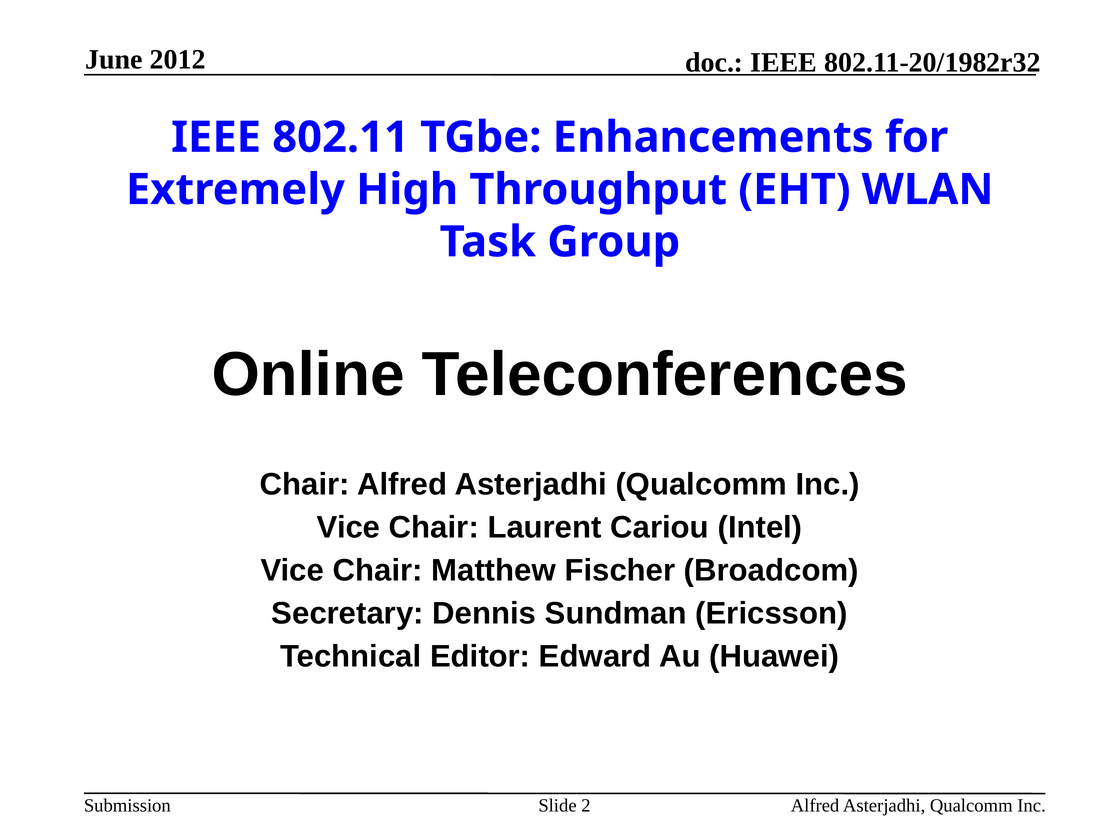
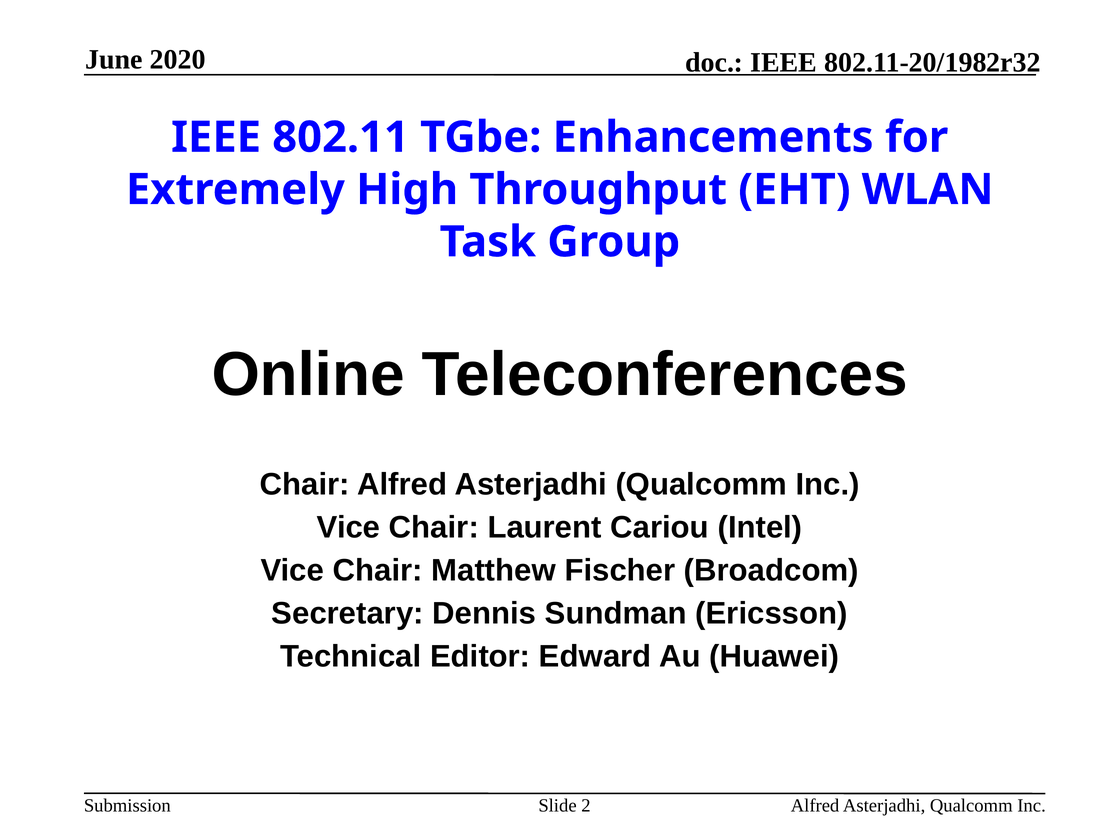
2012: 2012 -> 2020 (178, 59)
